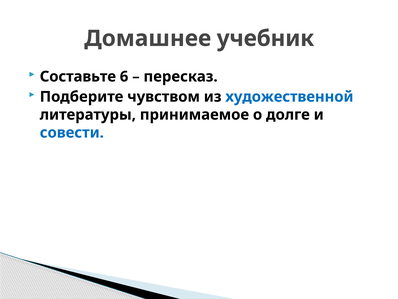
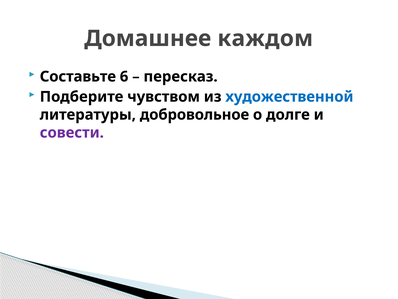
учебник: учебник -> каждом (265, 38)
принимаемое: принимаемое -> добровольное (195, 115)
совести colour: blue -> purple (72, 132)
